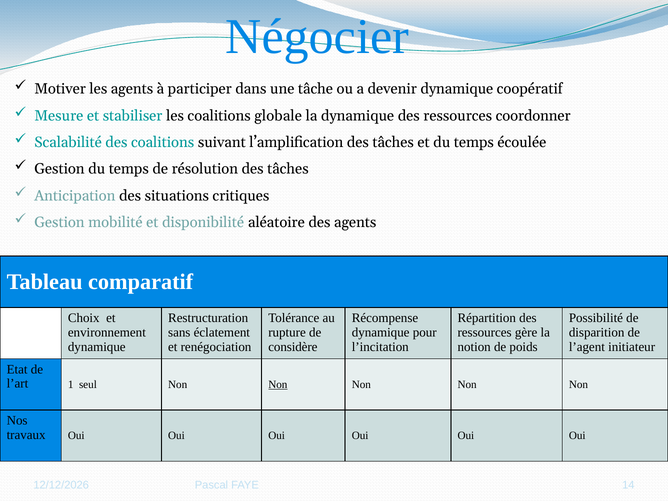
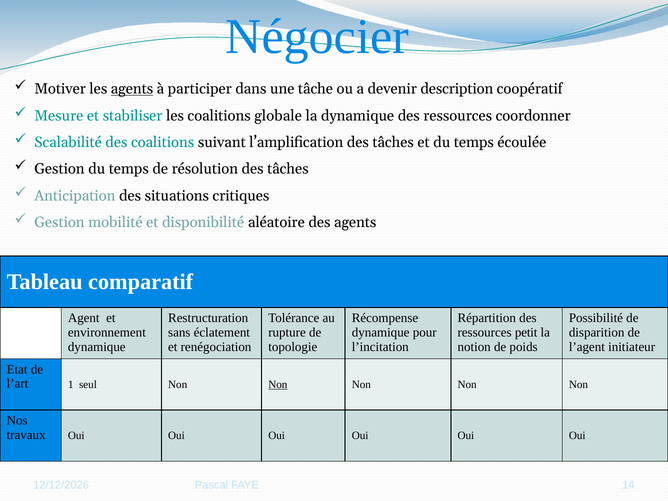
agents underline: none -> present (132, 89)
devenir dynamique: dynamique -> description (457, 89)
Choix: Choix -> Agent (84, 318)
gère: gère -> petit (526, 332)
considère: considère -> topologie (293, 347)
